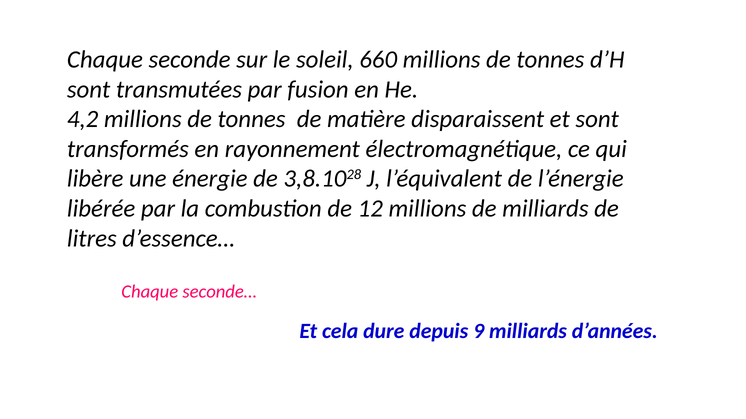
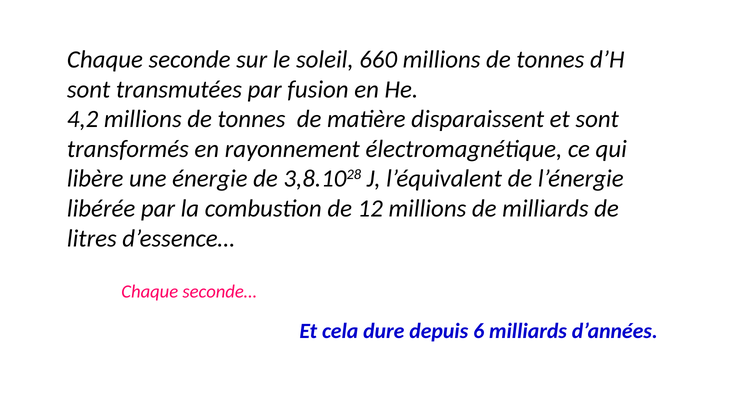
9: 9 -> 6 (479, 332)
